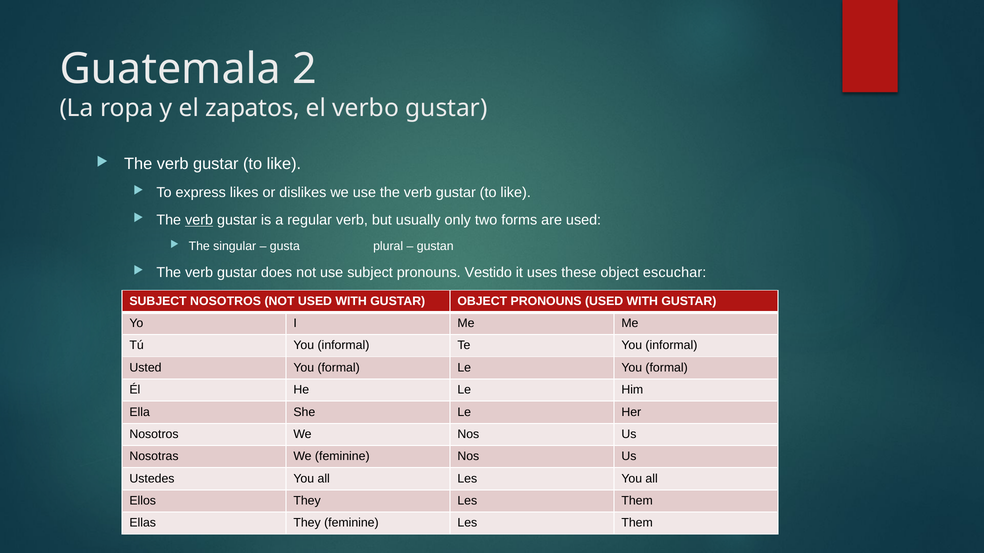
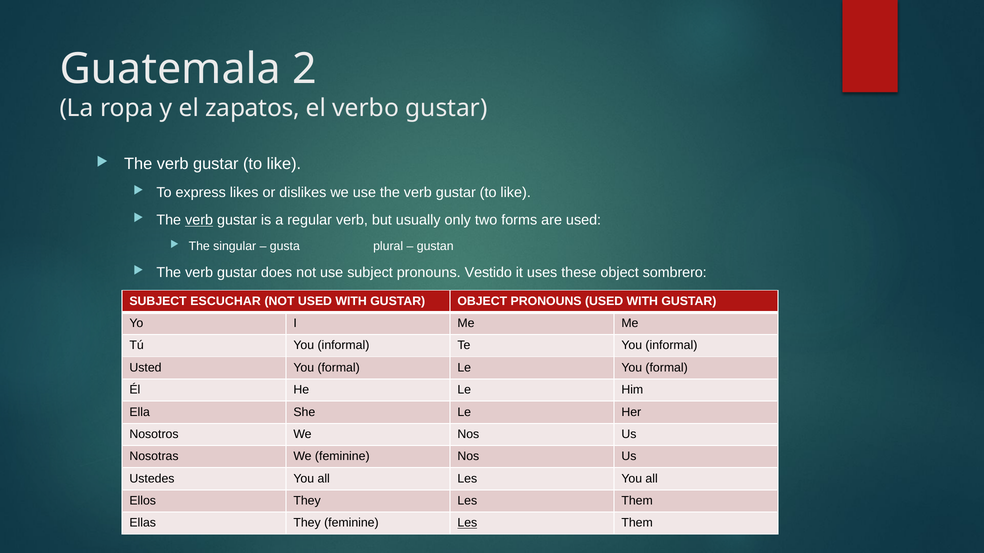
escuchar: escuchar -> sombrero (675, 273)
SUBJECT NOSOTROS: NOSOTROS -> ESCUCHAR (226, 301)
Les underline: none -> present (467, 523)
